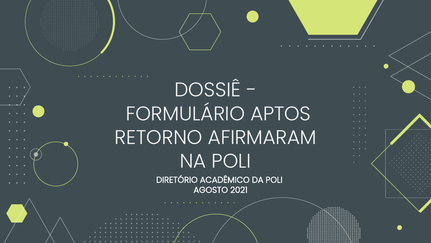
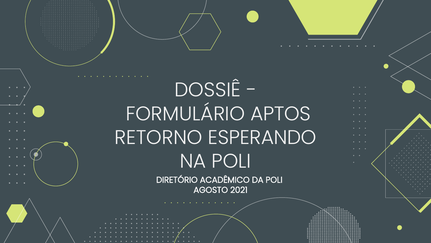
AFIRMARAM: AFIRMARAM -> ESPERANDO (262, 137)
